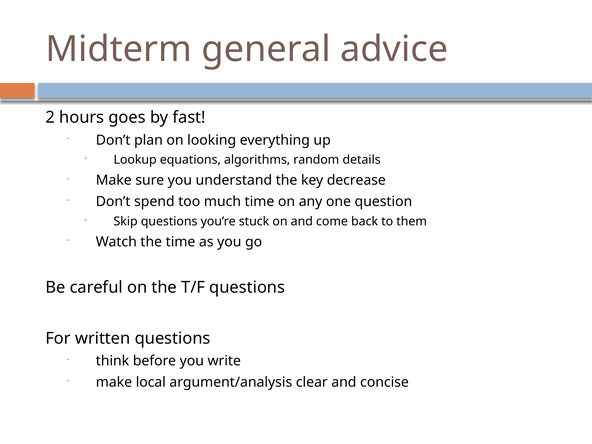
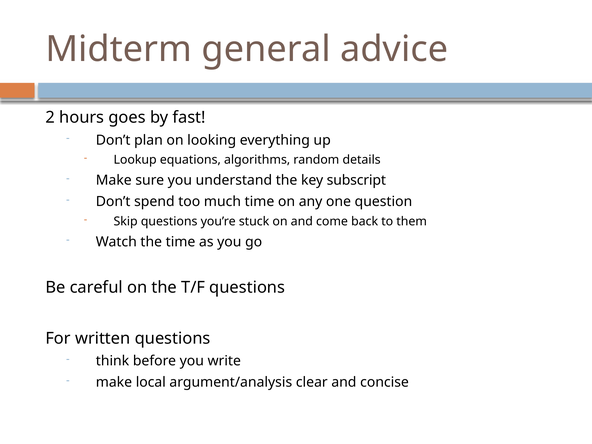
decrease: decrease -> subscript (356, 180)
